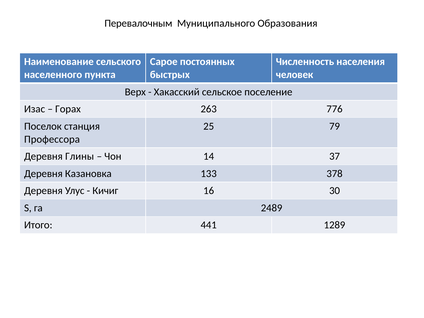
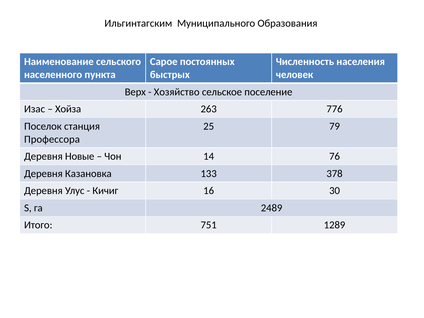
Перевалочным: Перевалочным -> Ильгинтагским (138, 23)
Хакасский: Хакасский -> Хозяйство (177, 92)
Горах: Горах -> Хойза (68, 109)
Глины: Глины -> Новые (80, 156)
37: 37 -> 76 (335, 156)
441: 441 -> 751 (209, 225)
